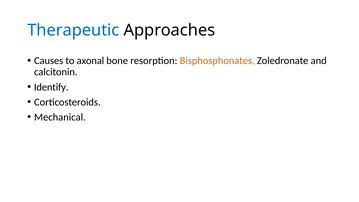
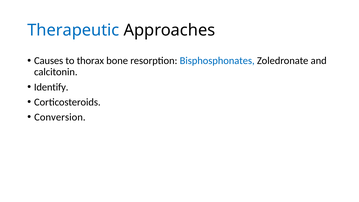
axonal: axonal -> thorax (90, 61)
Bisphosphonates colour: orange -> blue (217, 61)
Mechanical: Mechanical -> Conversion (60, 117)
